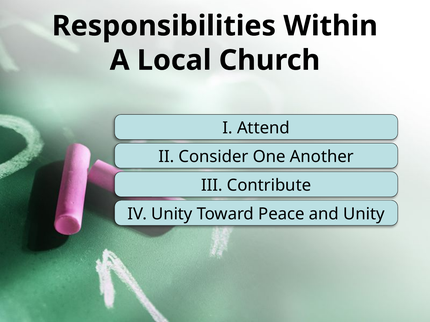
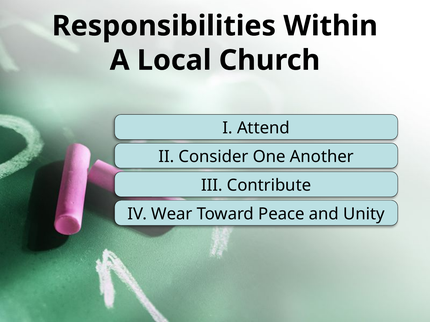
IV Unity: Unity -> Wear (172, 214)
